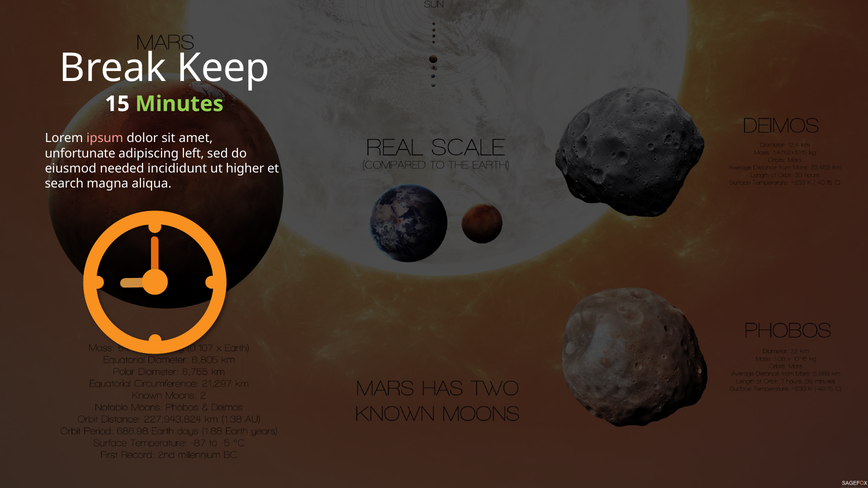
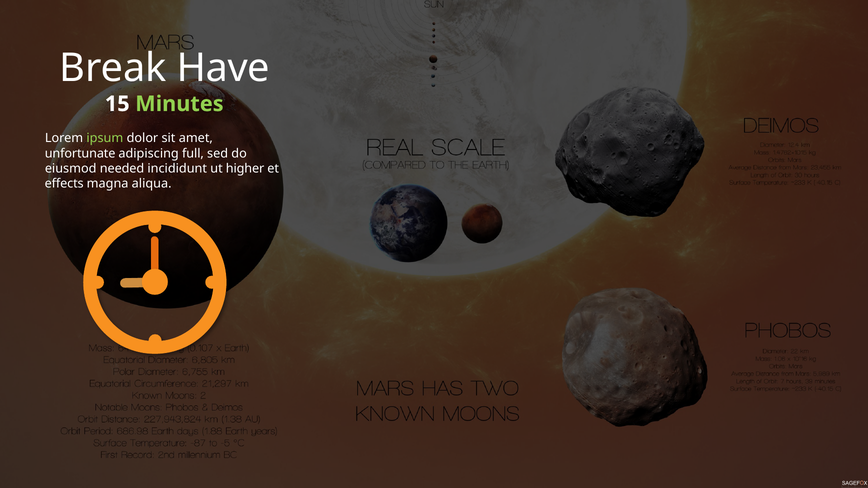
Keep: Keep -> Have (223, 68)
ipsum colour: pink -> light green (105, 138)
left: left -> full (193, 153)
search: search -> effects (64, 184)
